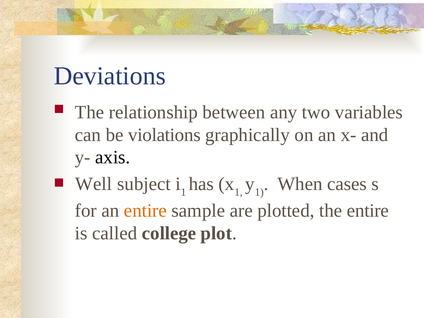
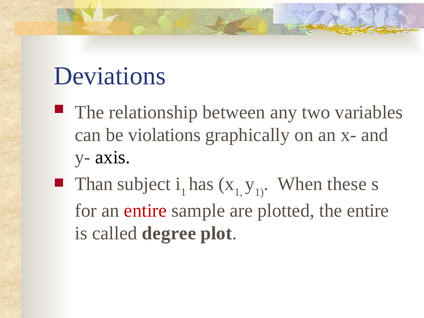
Well: Well -> Than (94, 184)
cases: cases -> these (347, 184)
entire colour: orange -> red (145, 211)
college: college -> degree (169, 233)
